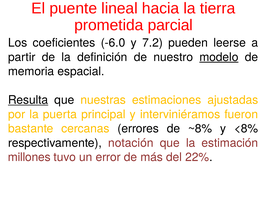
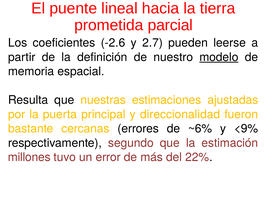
-6.0: -6.0 -> -2.6 (113, 43)
7.2: 7.2 -> 2.7 (153, 43)
Resulta underline: present -> none (28, 100)
interviniéramos: interviniéramos -> direccionalidad (180, 114)
~8%: ~8% -> ~6% (200, 128)
<8%: <8% -> <9% (246, 128)
notación: notación -> segundo (131, 142)
